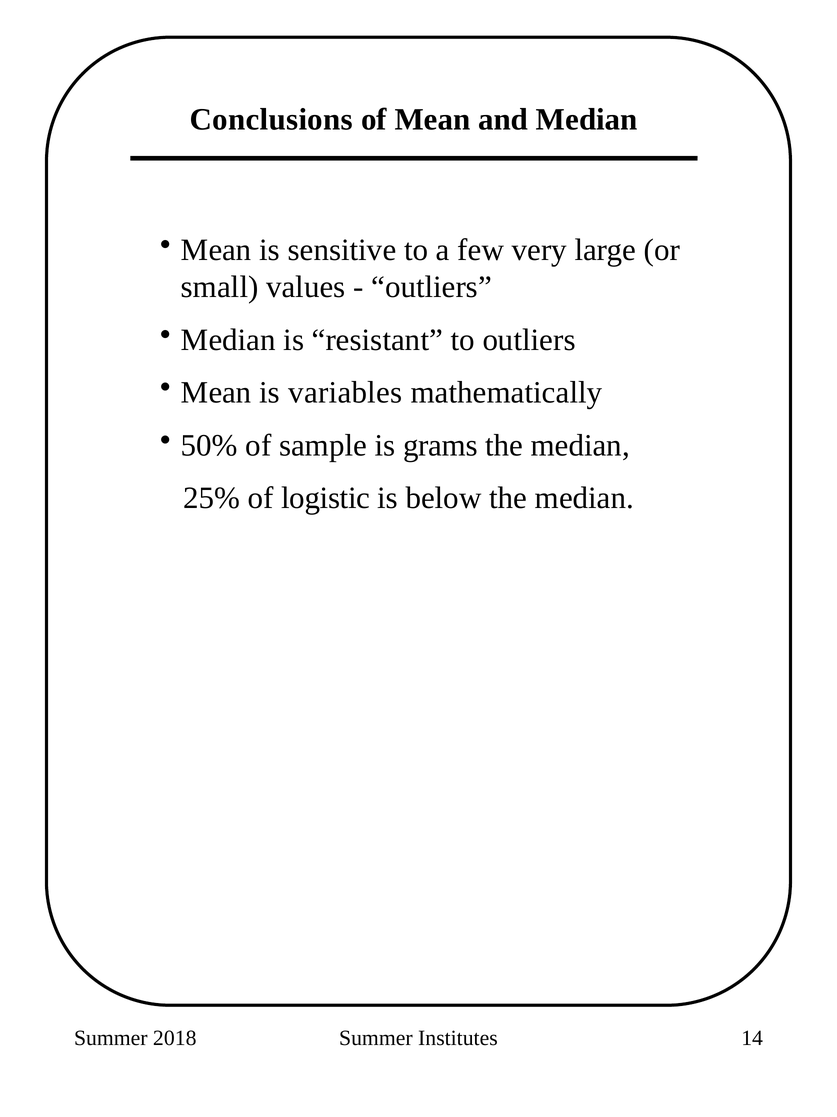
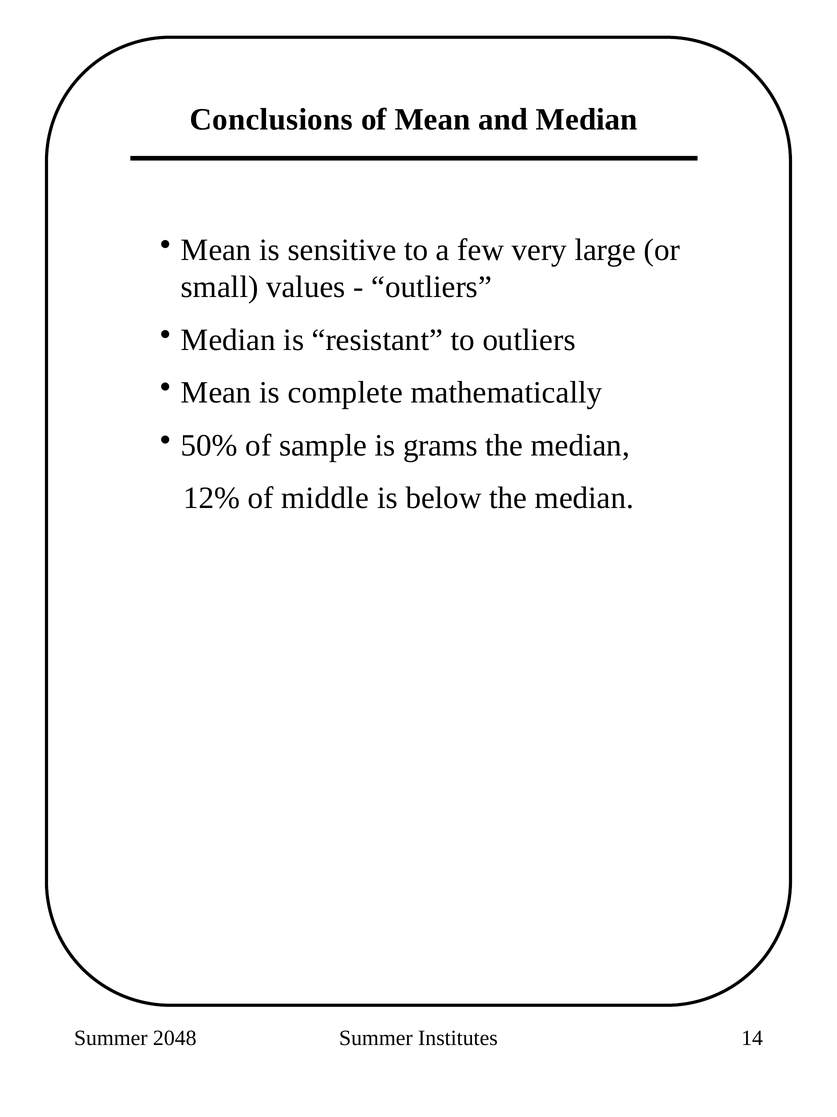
variables: variables -> complete (345, 392)
25%: 25% -> 12% (212, 498)
logistic: logistic -> middle (325, 498)
2018: 2018 -> 2048 (175, 1037)
